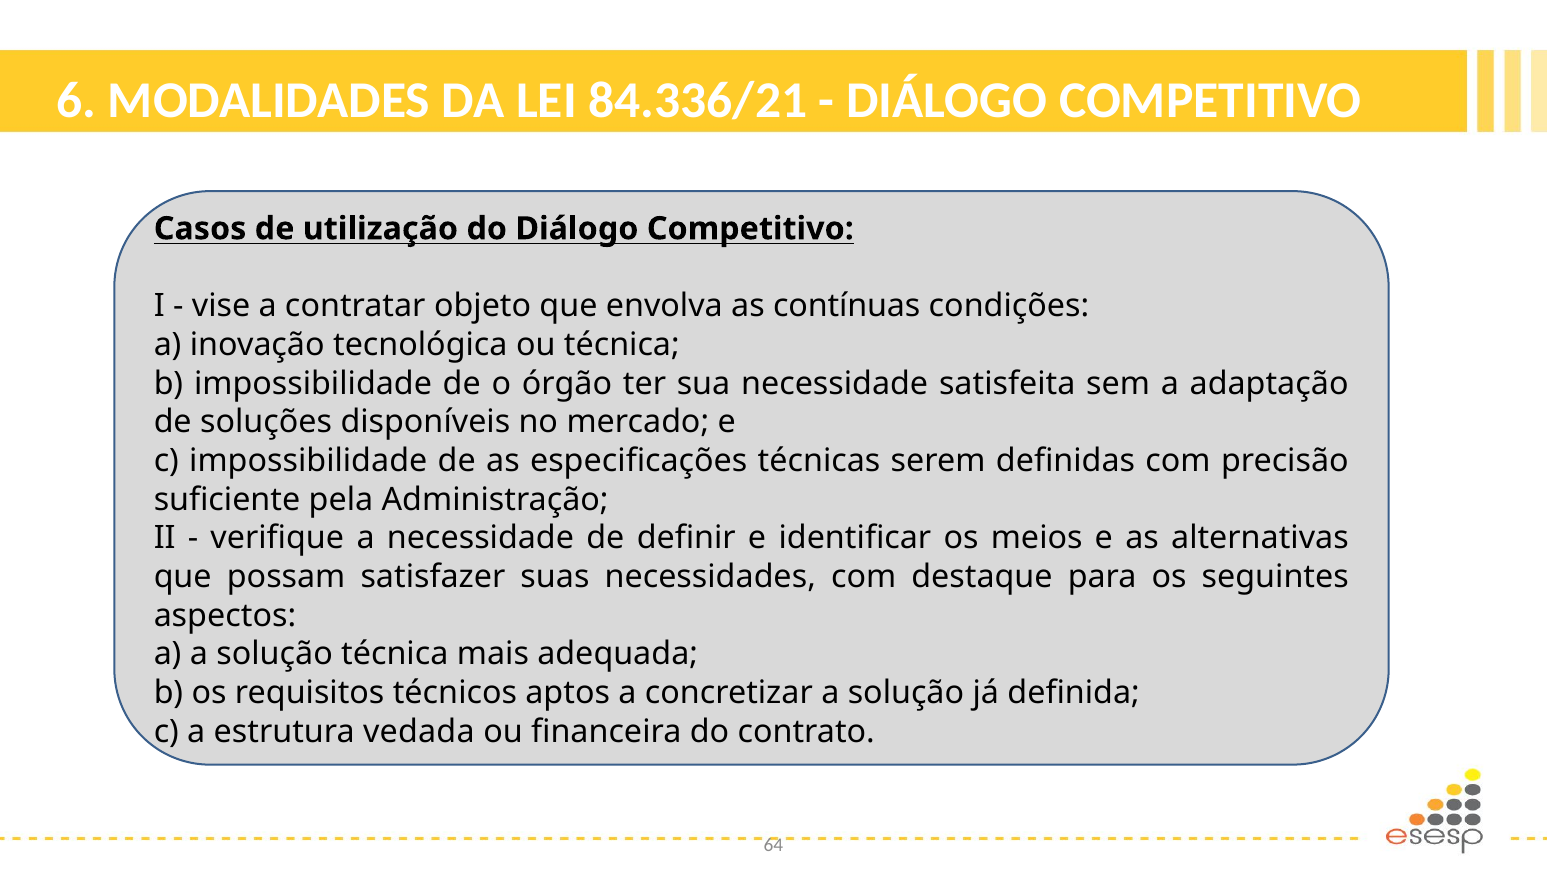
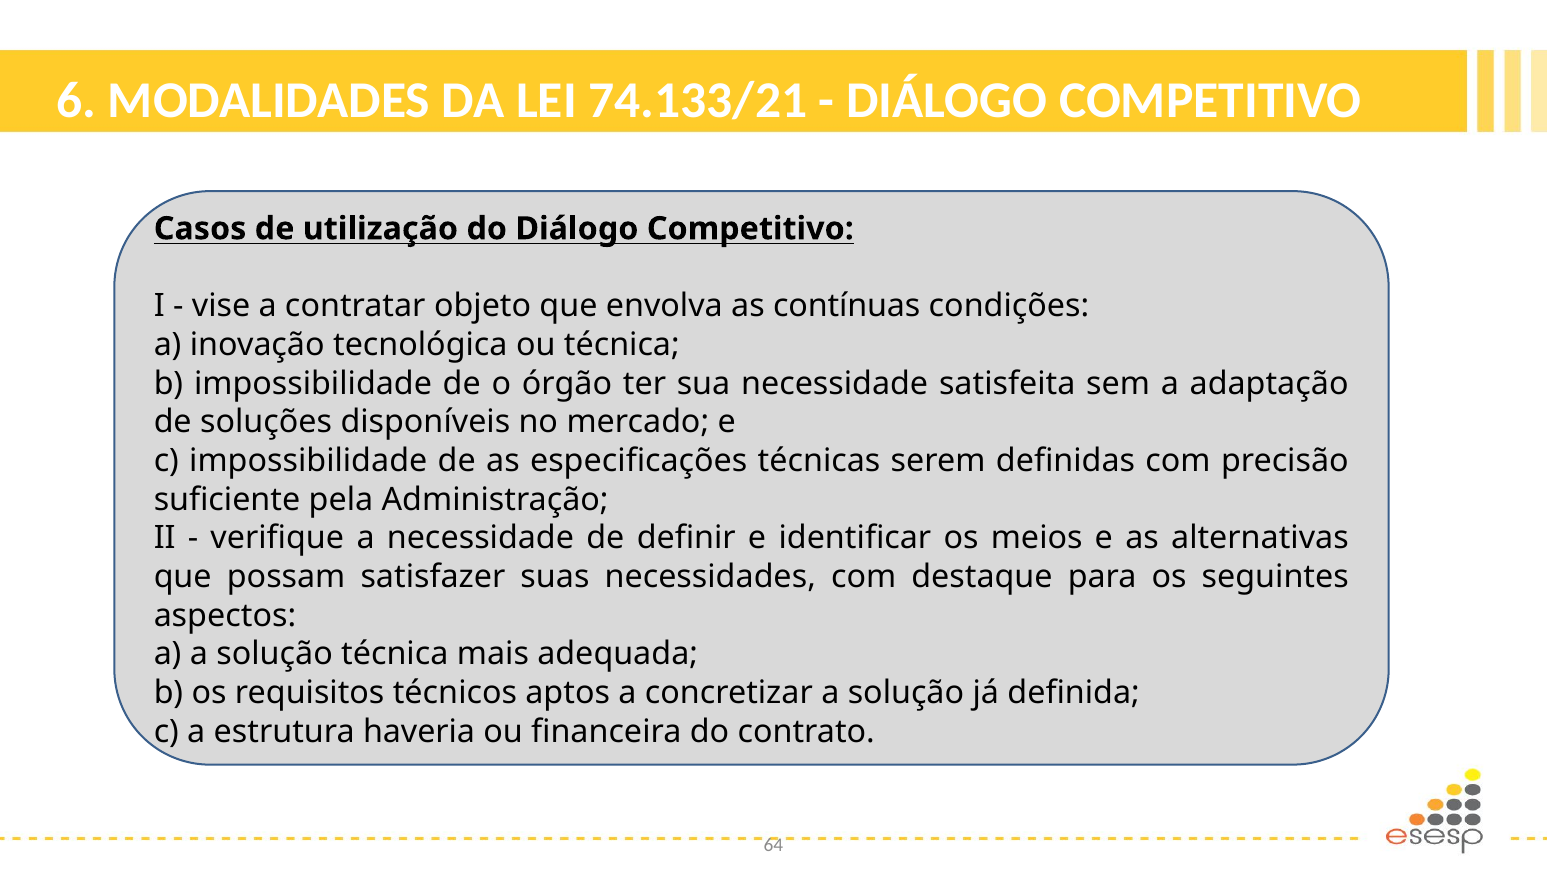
84.336/21: 84.336/21 -> 74.133/21 (698, 100)
vedada: vedada -> haveria (419, 732)
